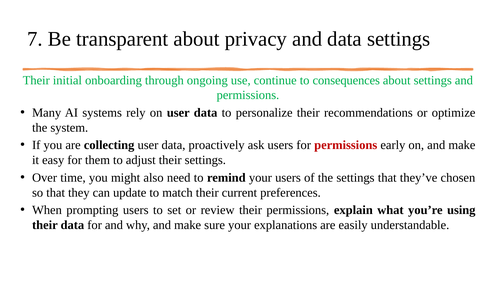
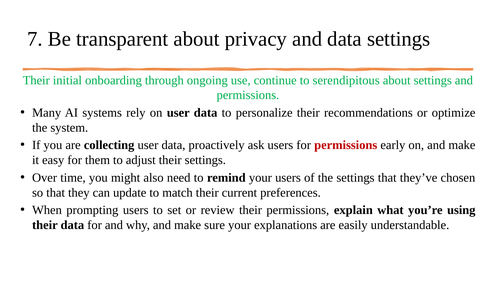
consequences: consequences -> serendipitous (346, 80)
